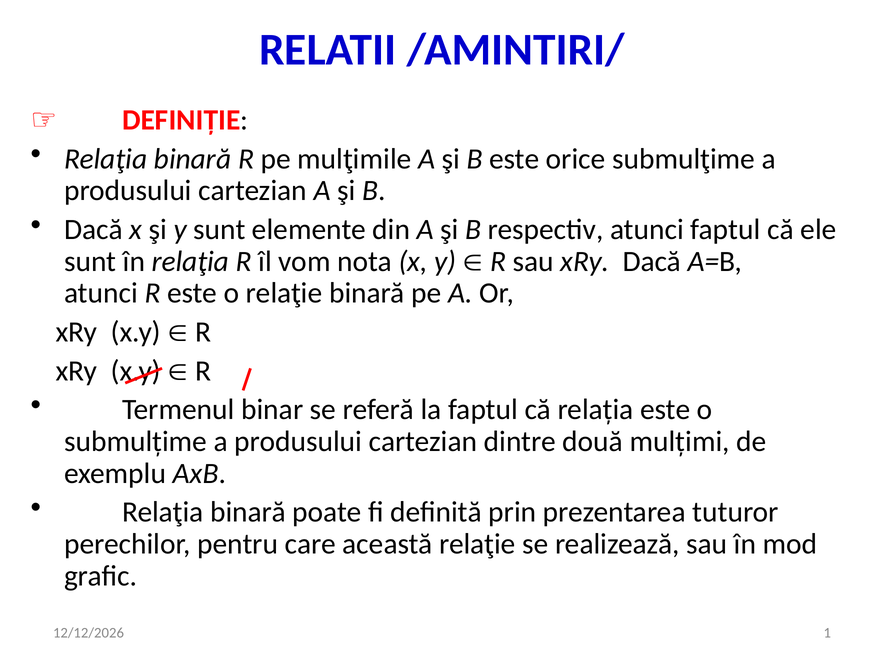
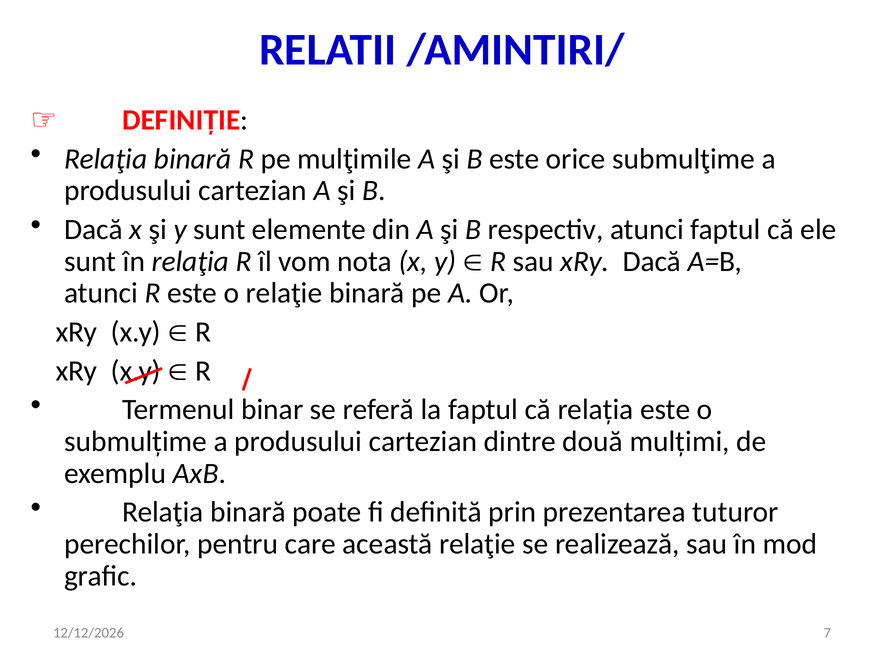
1: 1 -> 7 (827, 633)
